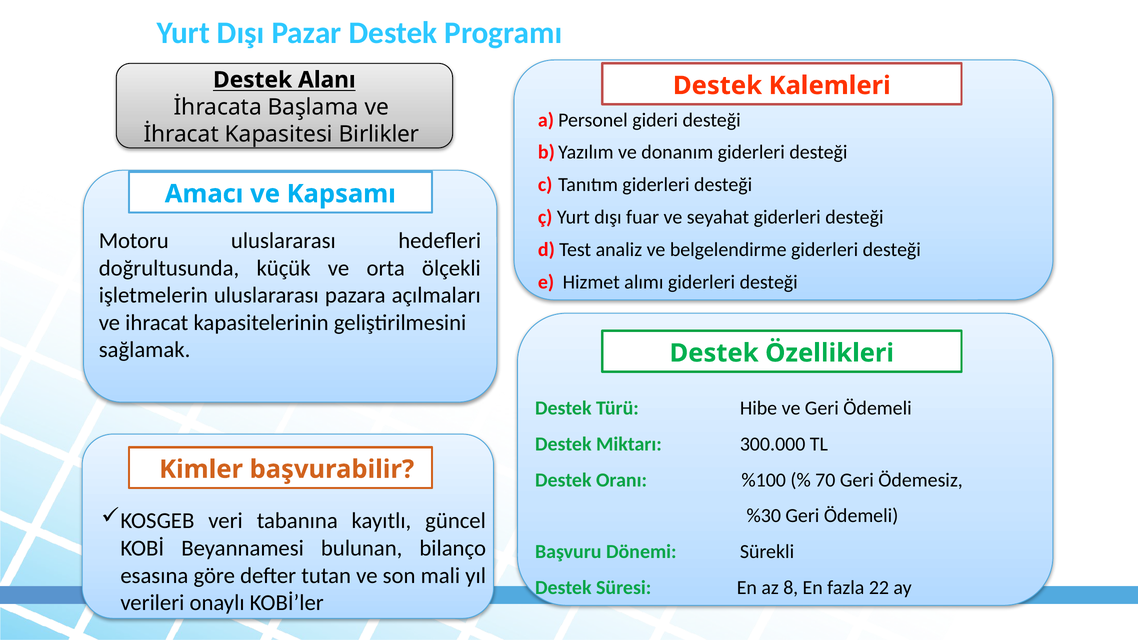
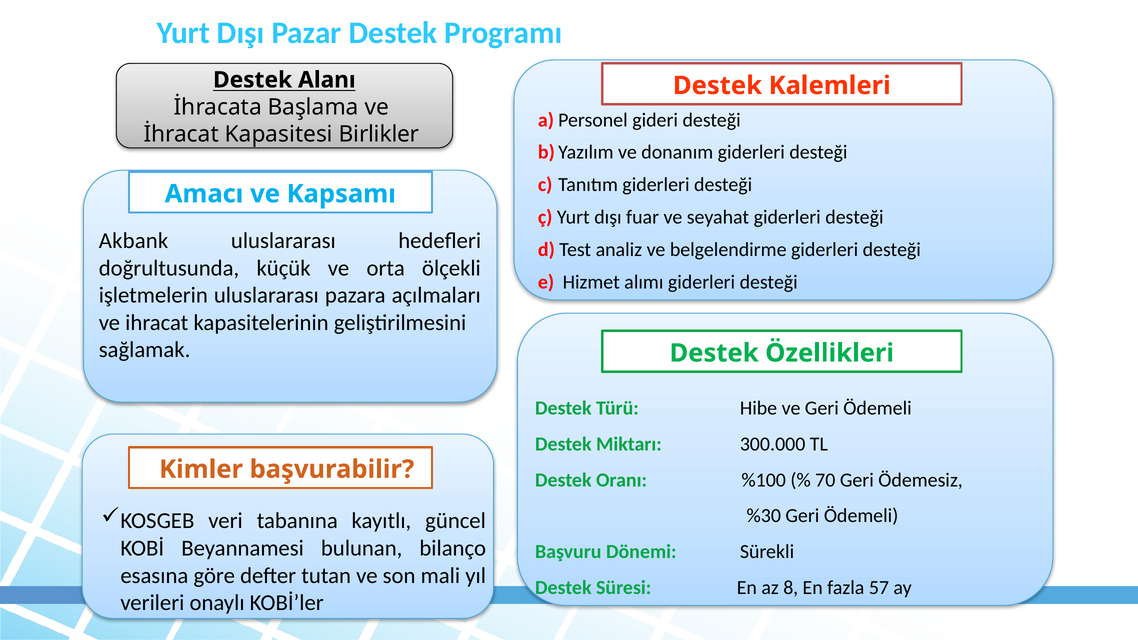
Motoru: Motoru -> Akbank (134, 241)
22: 22 -> 57 (879, 588)
